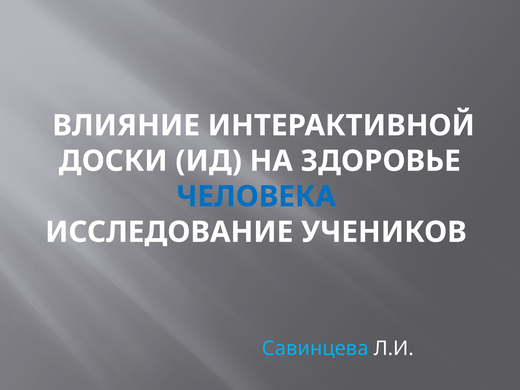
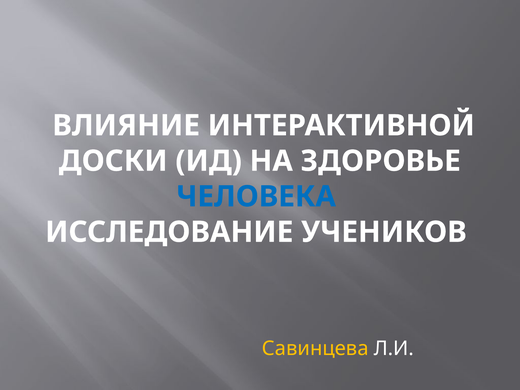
Савинцева colour: light blue -> yellow (315, 349)
